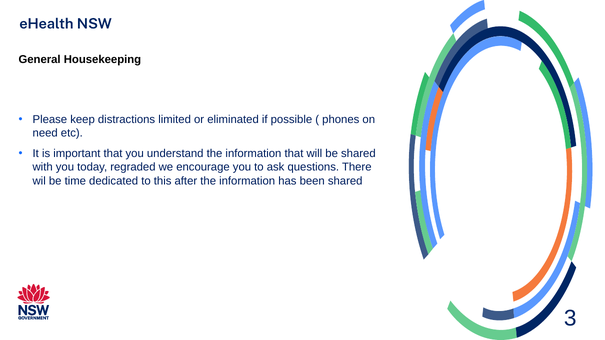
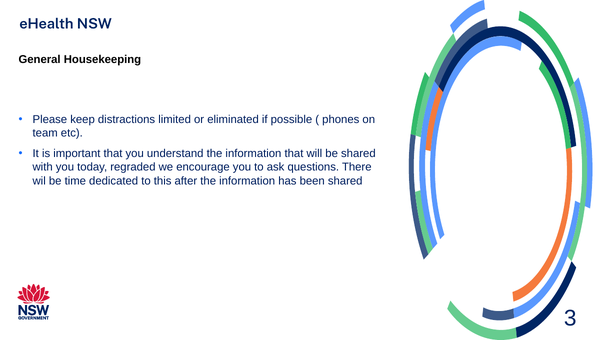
need: need -> team (45, 133)
